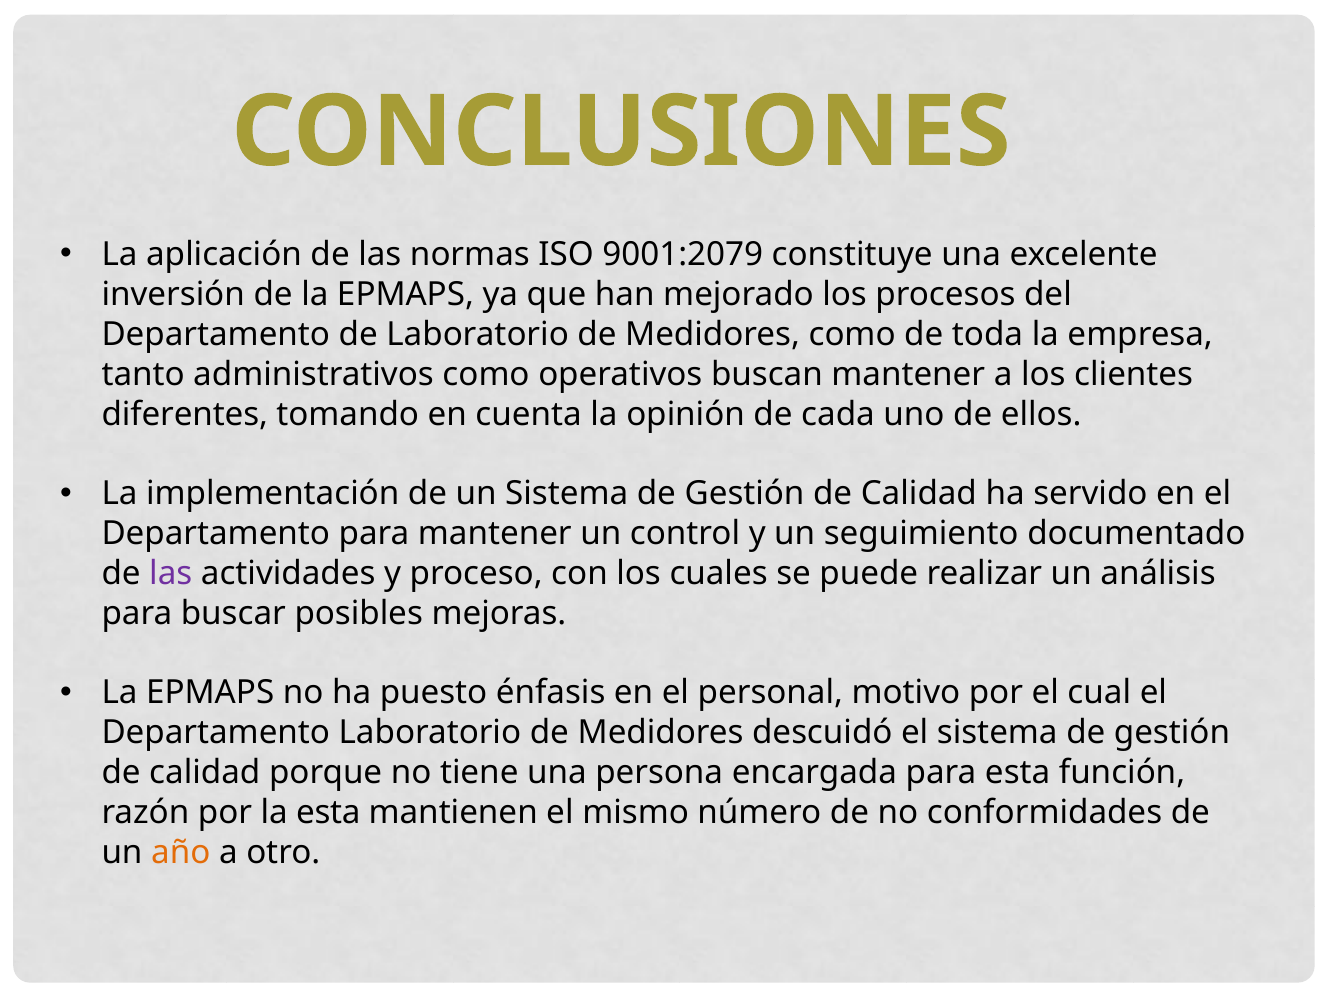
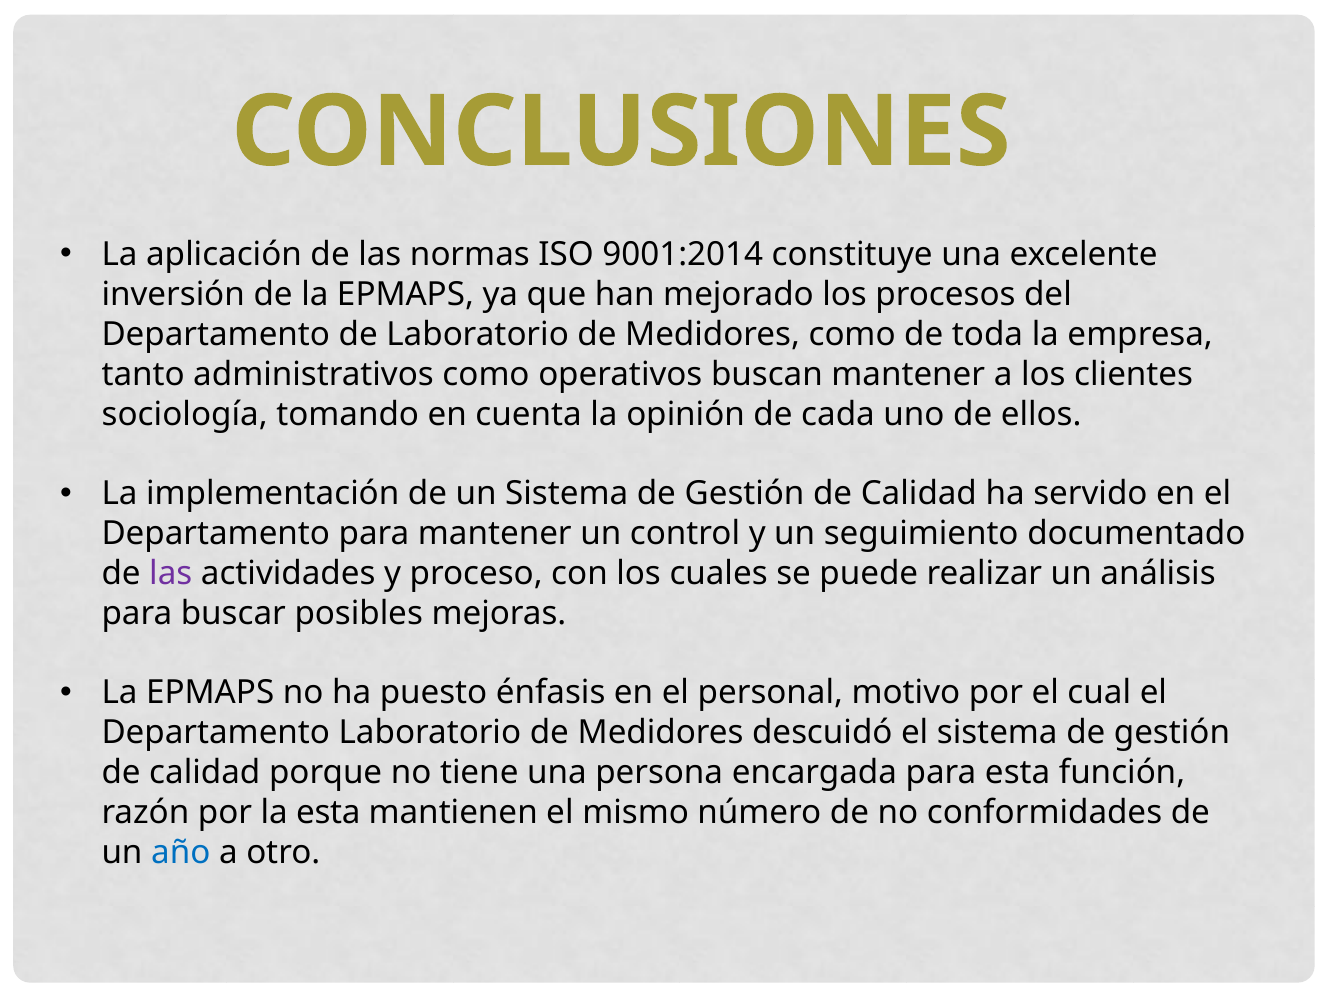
9001:2079: 9001:2079 -> 9001:2014 (683, 255)
diferentes: diferentes -> sociología (185, 414)
año colour: orange -> blue (181, 852)
